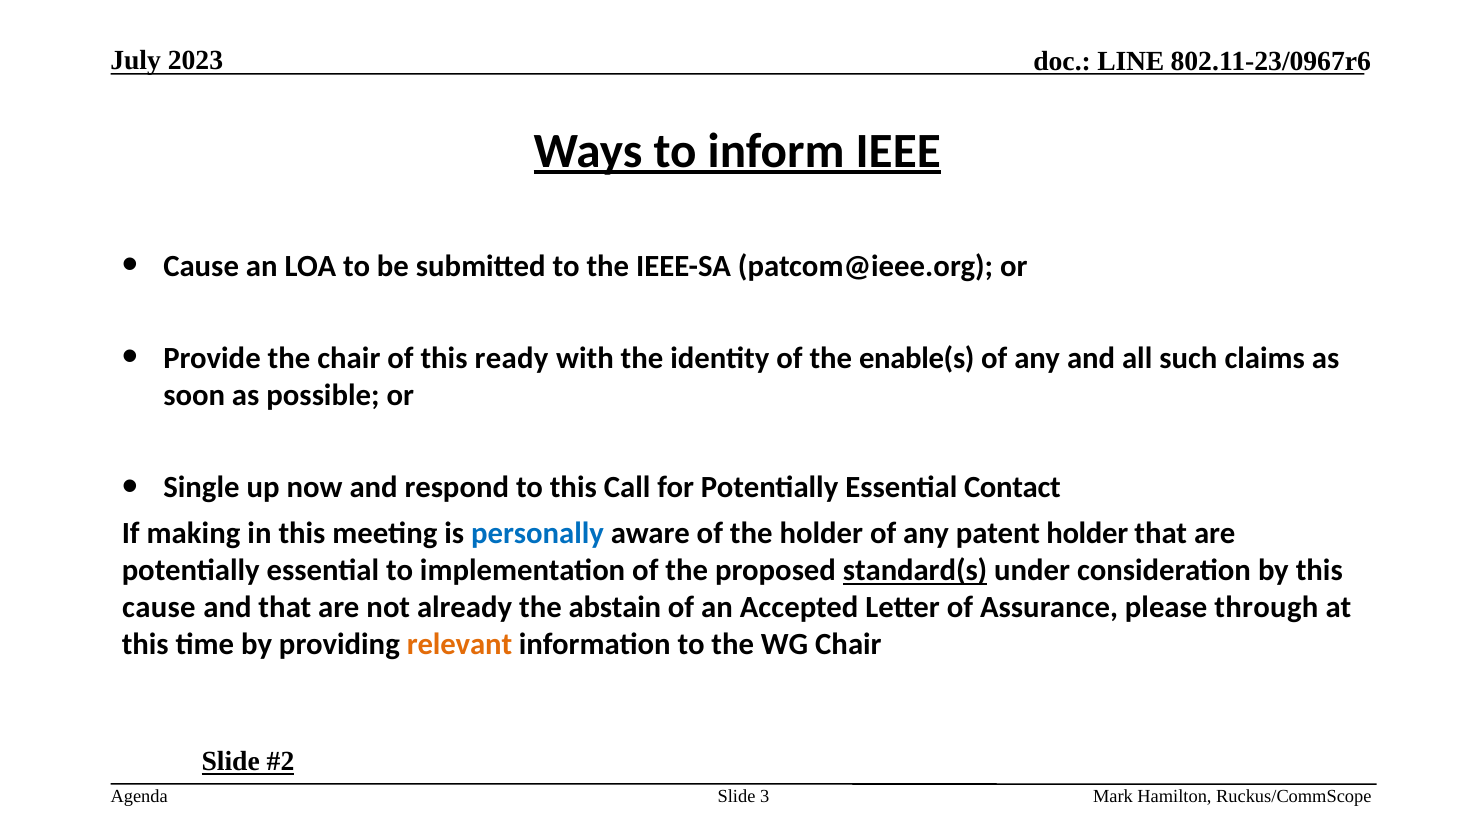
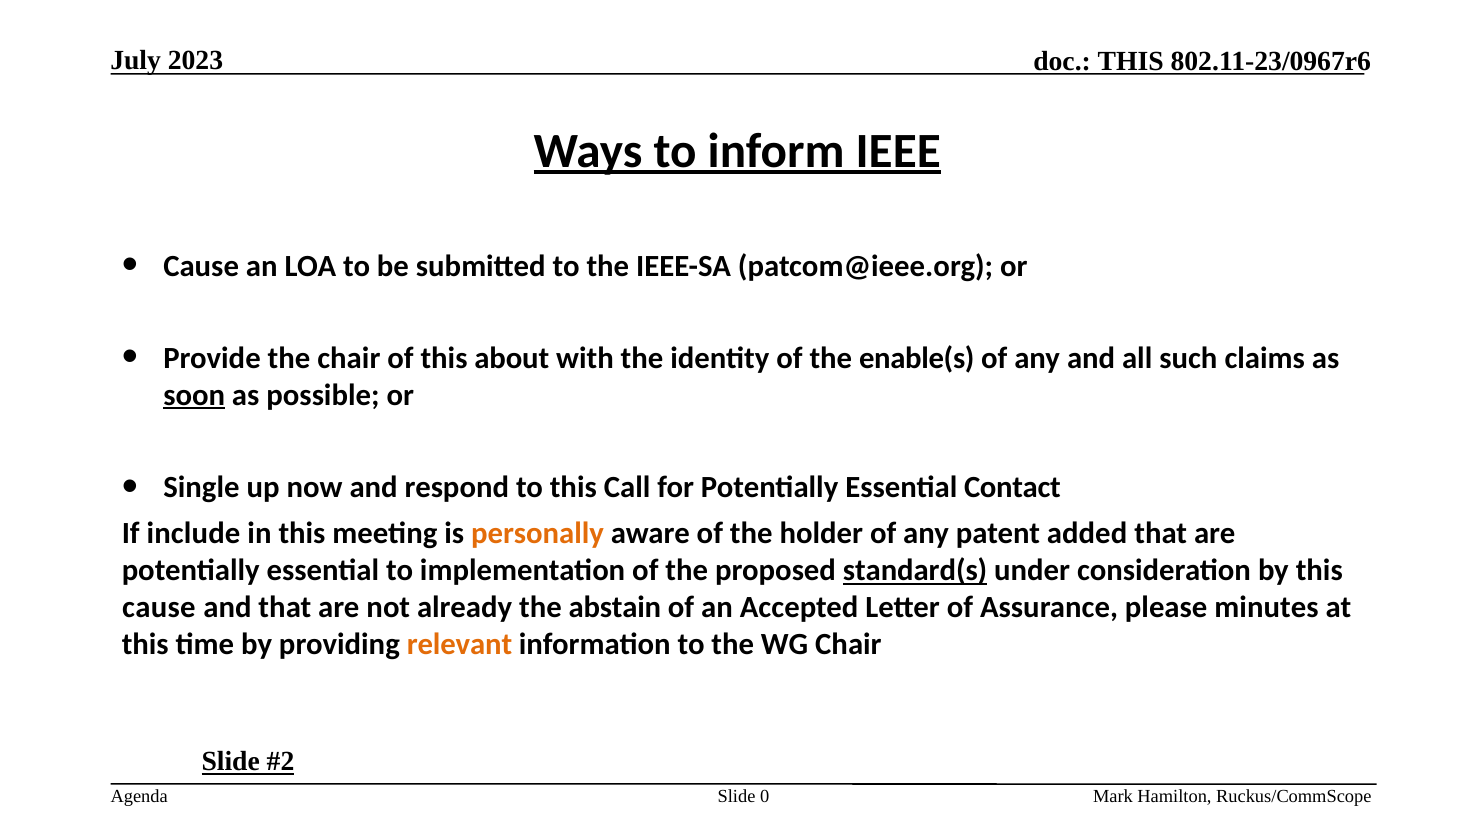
LINE: LINE -> THIS (1131, 62)
ready: ready -> about (512, 358)
soon underline: none -> present (194, 395)
making: making -> include (193, 533)
personally colour: blue -> orange (538, 533)
patent holder: holder -> added (1087, 533)
through: through -> minutes (1267, 607)
3: 3 -> 0 (765, 796)
